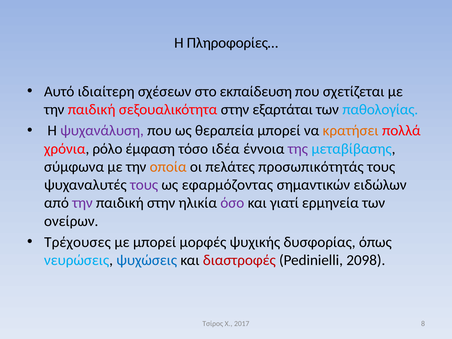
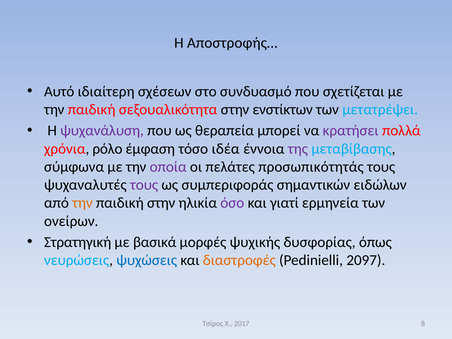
Πληροφορίες…: Πληροφορίες… -> Αποστροφής… (232, 43)
εκπαίδευση: εκπαίδευση -> συνδυασμό (256, 91)
εξαρτάται: εξαρτάται -> ενστίκτων (283, 110)
παθολογίας: παθολογίας -> μετατρέψει (380, 110)
κρατήσει colour: orange -> purple (351, 131)
οποία colour: orange -> purple (168, 167)
εφαρμόζοντας: εφαρμόζοντας -> συμπεριφοράς (227, 185)
την colour: purple -> orange (82, 203)
Τρέχουσες: Τρέχουσες -> Στρατηγική (78, 242)
με μπορεί: μπορεί -> βασικά (155, 242)
διαστροφές colour: red -> orange (239, 260)
2098: 2098 -> 2097 (366, 260)
